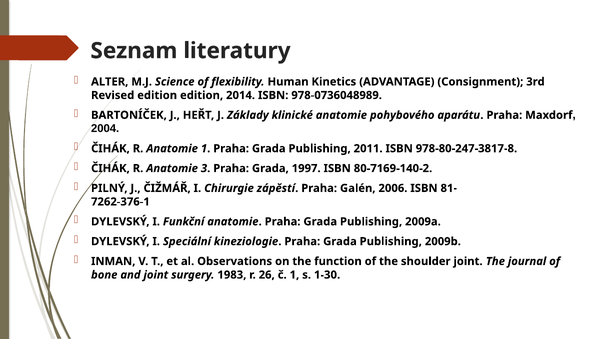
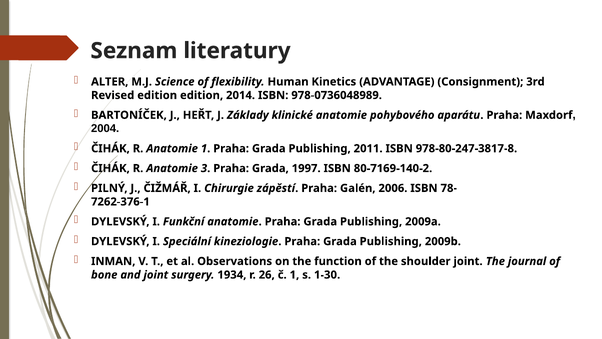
81-: 81- -> 78- (449, 188)
1983: 1983 -> 1934 (232, 275)
